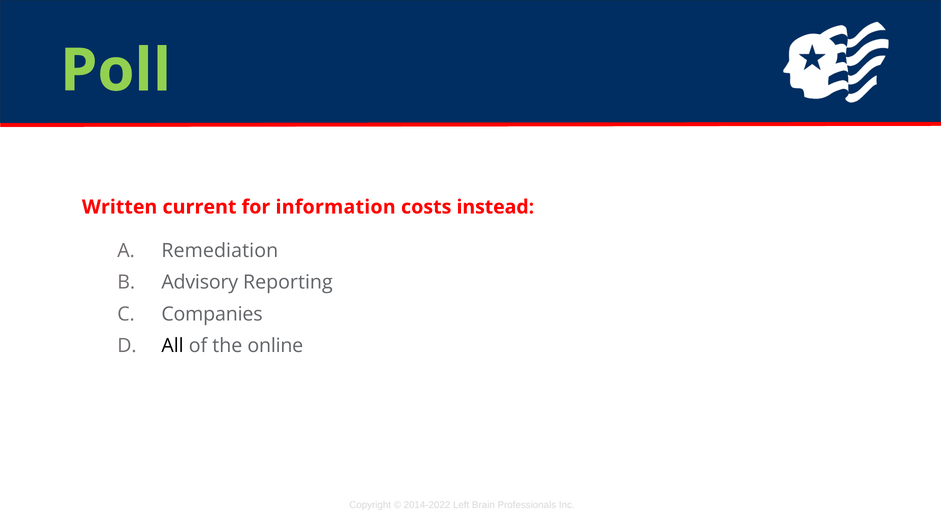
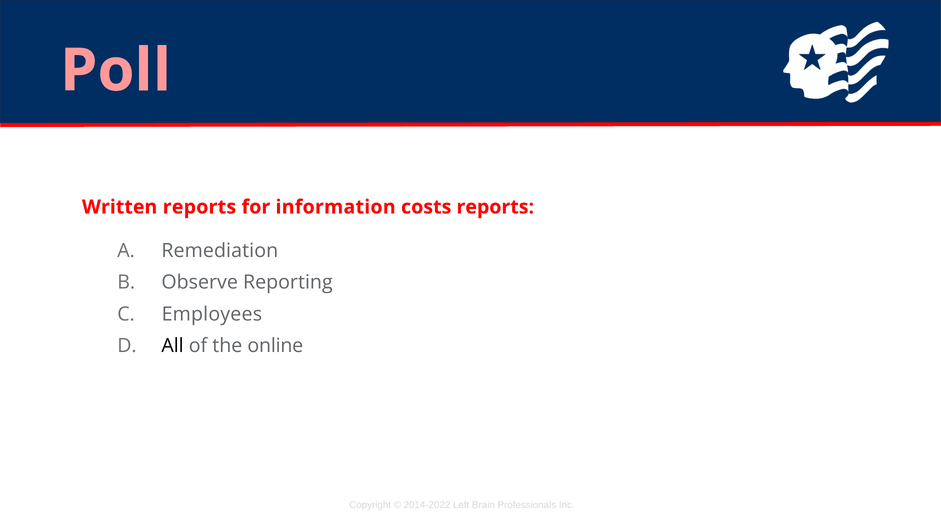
Poll colour: light green -> pink (115, 71)
Written current: current -> reports (199, 207)
costs instead: instead -> reports (495, 207)
Advisory: Advisory -> Observe (200, 282)
Companies: Companies -> Employees (212, 314)
